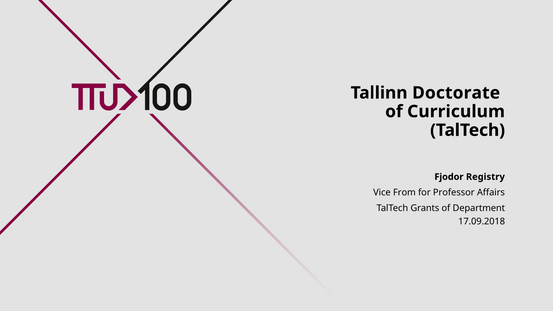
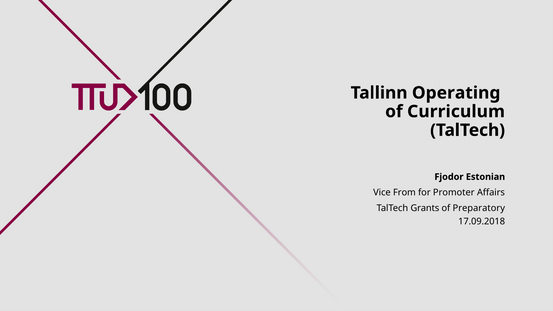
Doctorate: Doctorate -> Operating (456, 93)
Registry: Registry -> Estonian (485, 177)
Professor: Professor -> Promoter (454, 193)
Department: Department -> Preparatory (479, 208)
